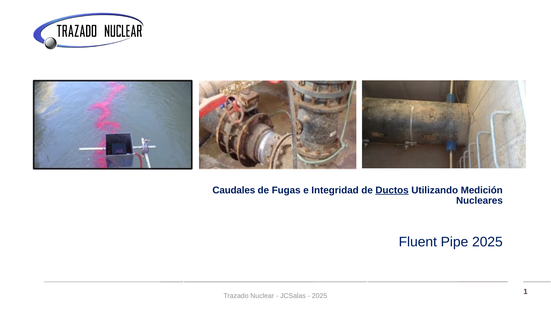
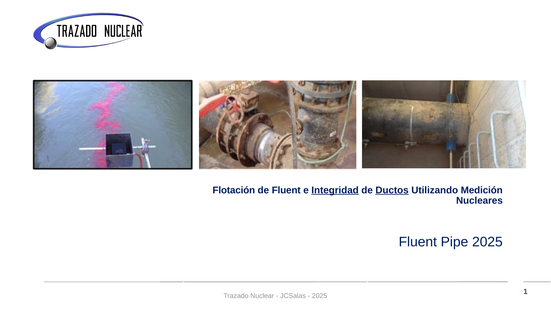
Caudales: Caudales -> Flotación (234, 190)
de Fugas: Fugas -> Fluent (286, 190)
Integridad underline: none -> present (335, 190)
